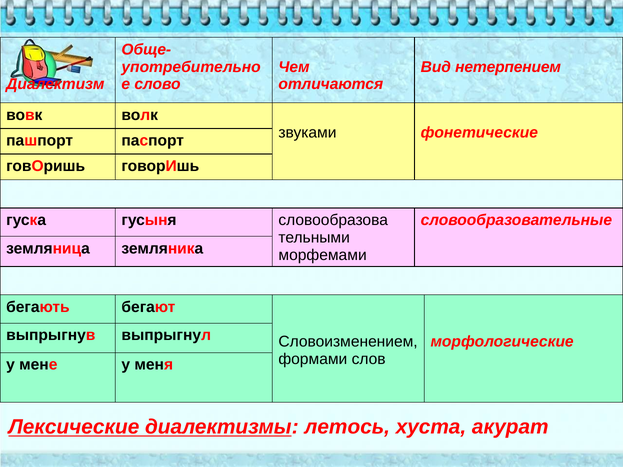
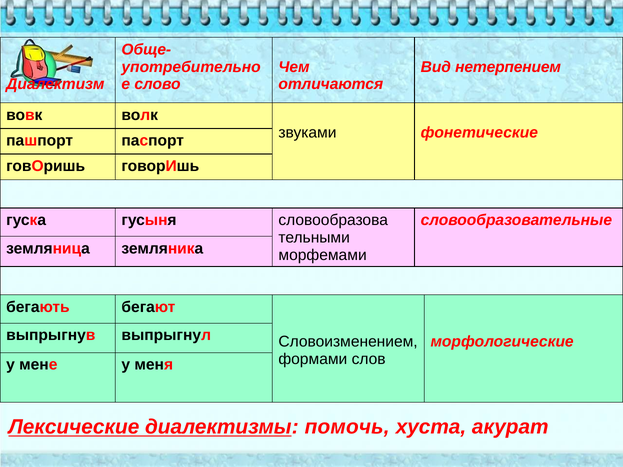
летось: летось -> помочь (347, 427)
